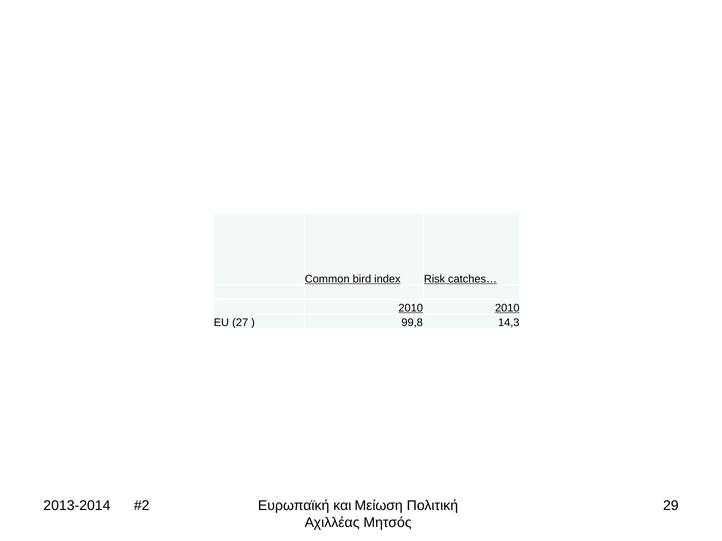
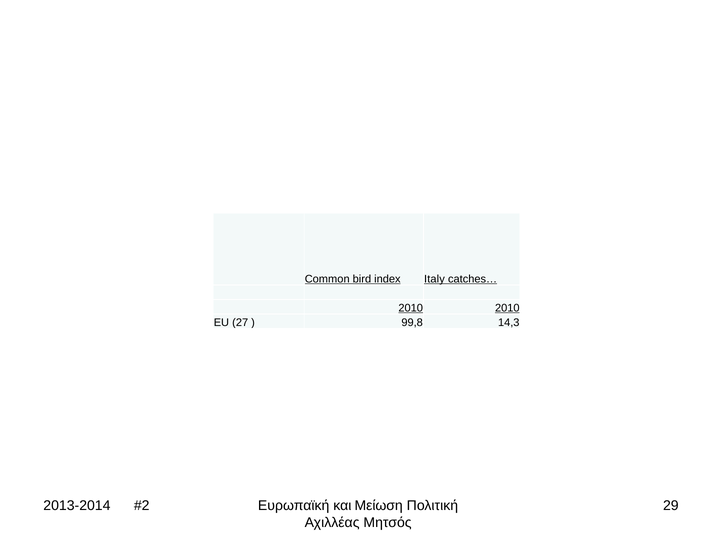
Risk: Risk -> Italy (434, 279)
